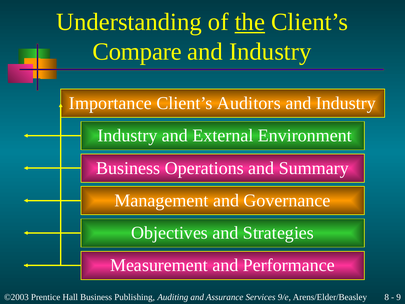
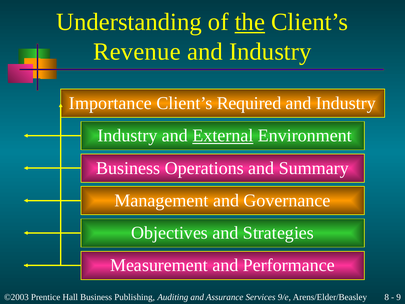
Compare: Compare -> Revenue (137, 52)
Auditors: Auditors -> Required (249, 103)
External underline: none -> present (223, 136)
